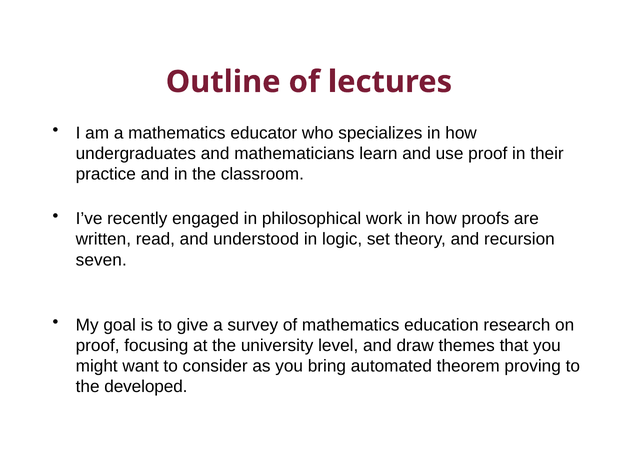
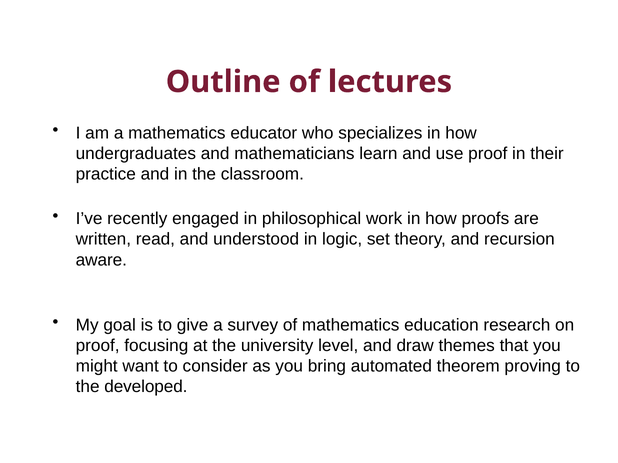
seven: seven -> aware (101, 260)
